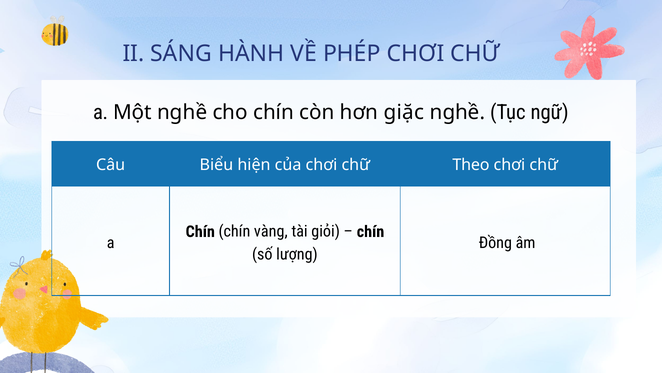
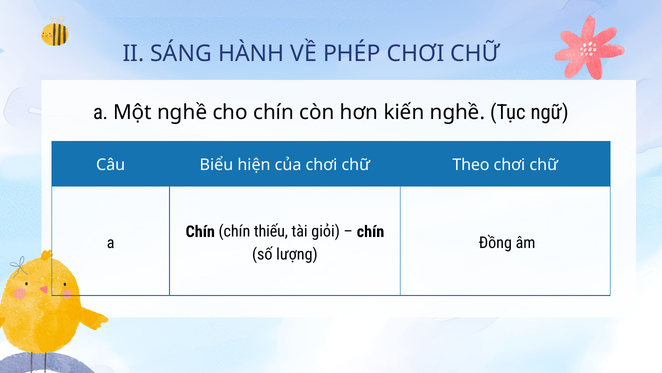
giặc: giặc -> kiến (404, 112)
vàng: vàng -> thiếu (271, 231)
